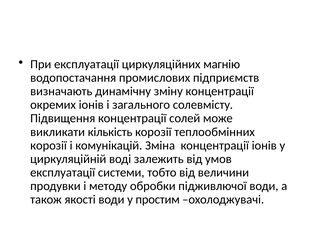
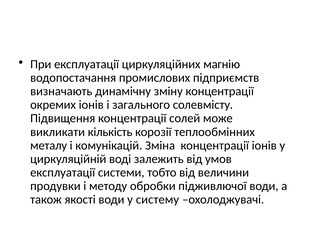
корозії: корозії -> металу (49, 145)
простим: простим -> систему (157, 199)
